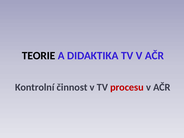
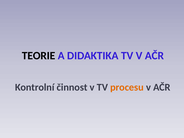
procesu colour: red -> orange (127, 87)
